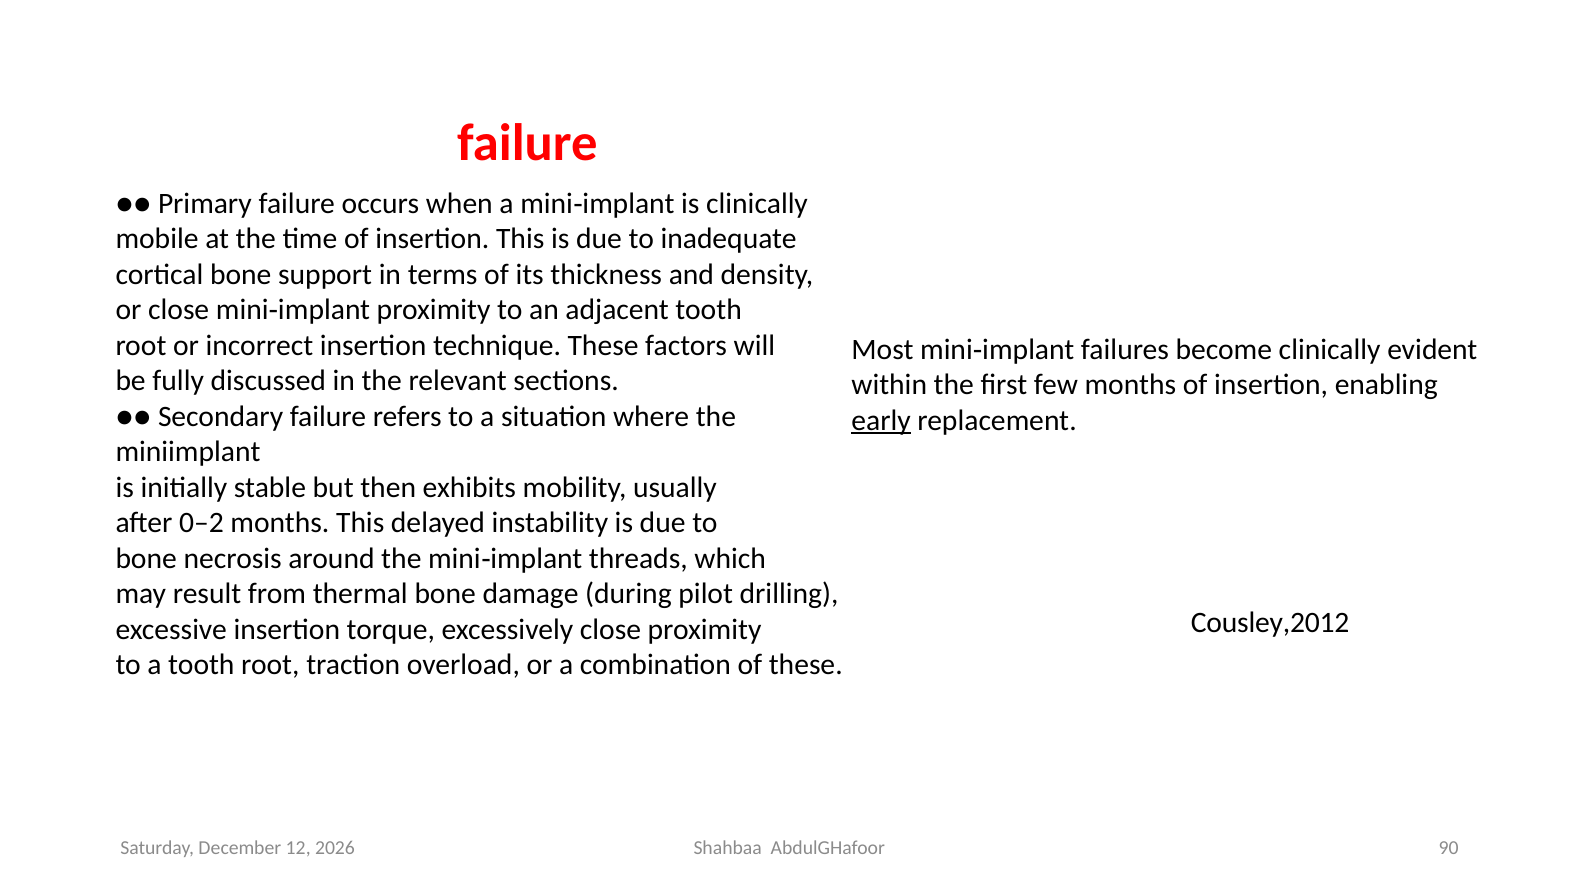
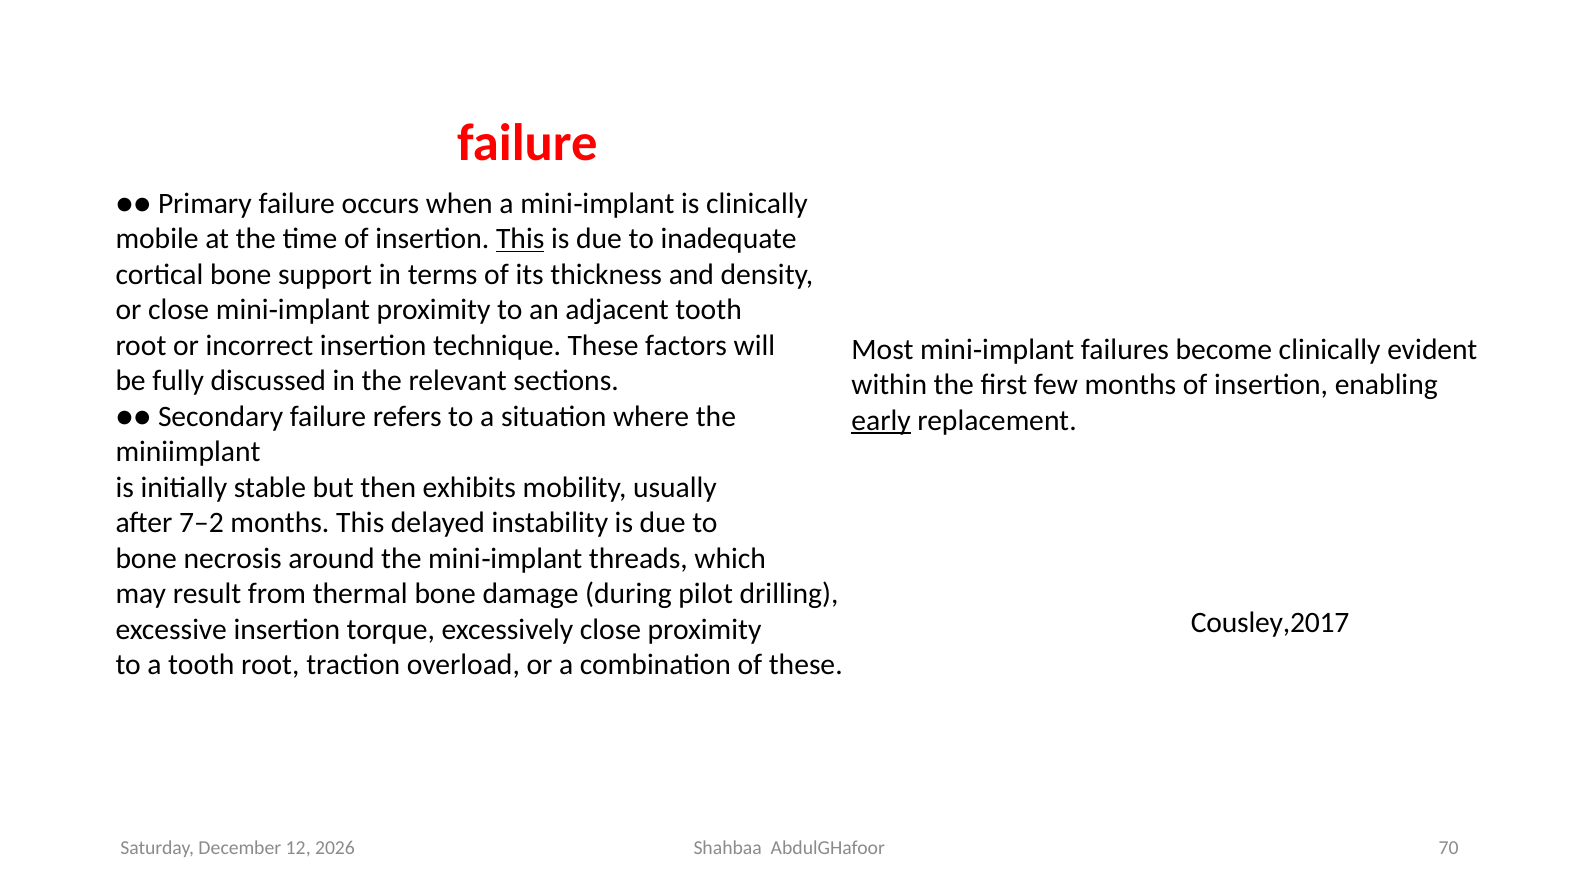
This underline: none -> present (520, 239)
0–2: 0–2 -> 7–2 (201, 523)
Cousley,2012: Cousley,2012 -> Cousley,2017 (1270, 622)
90: 90 -> 70 (1449, 848)
